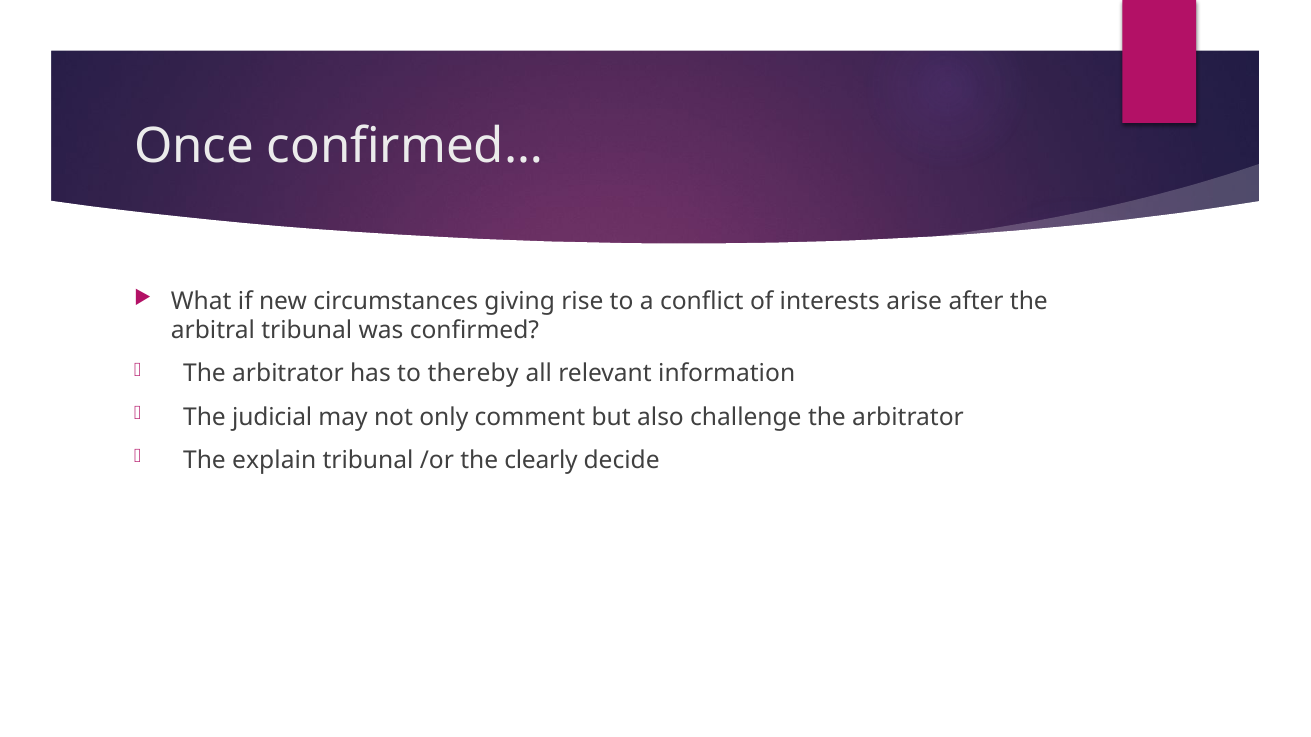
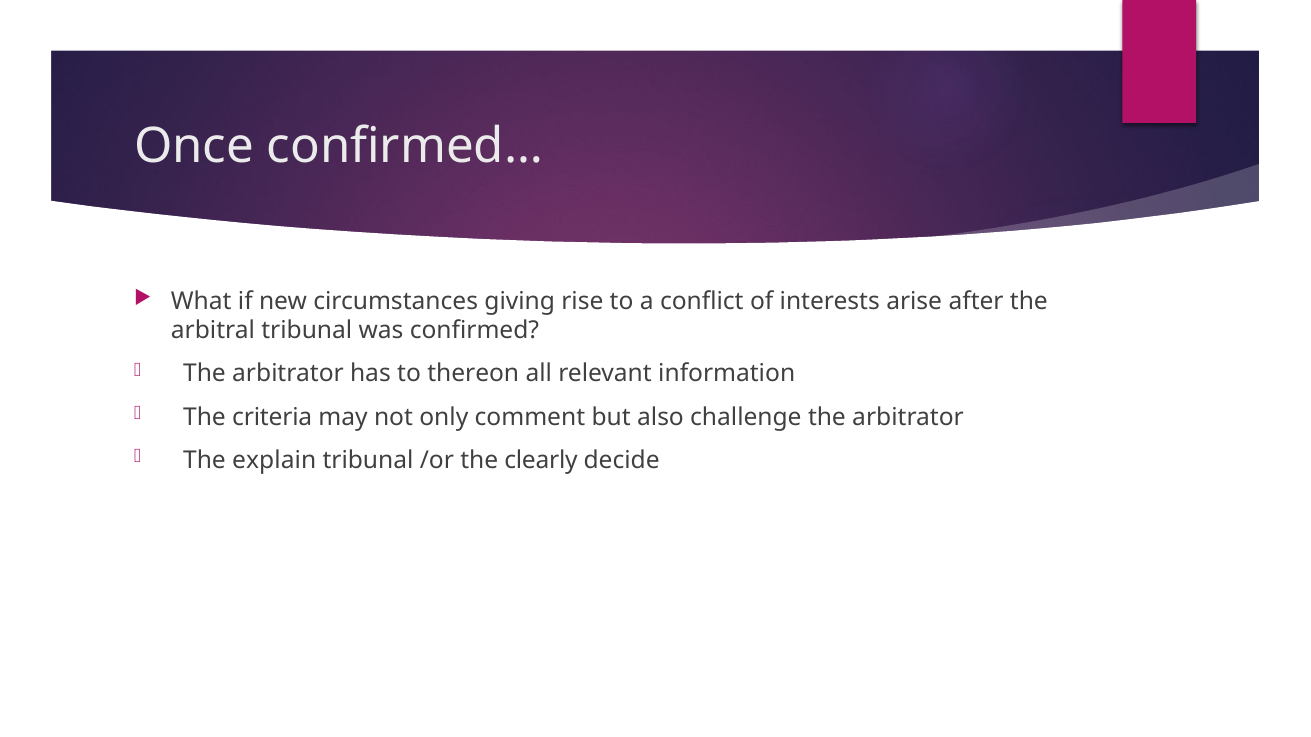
thereby: thereby -> thereon (473, 374)
judicial: judicial -> criteria (272, 417)
